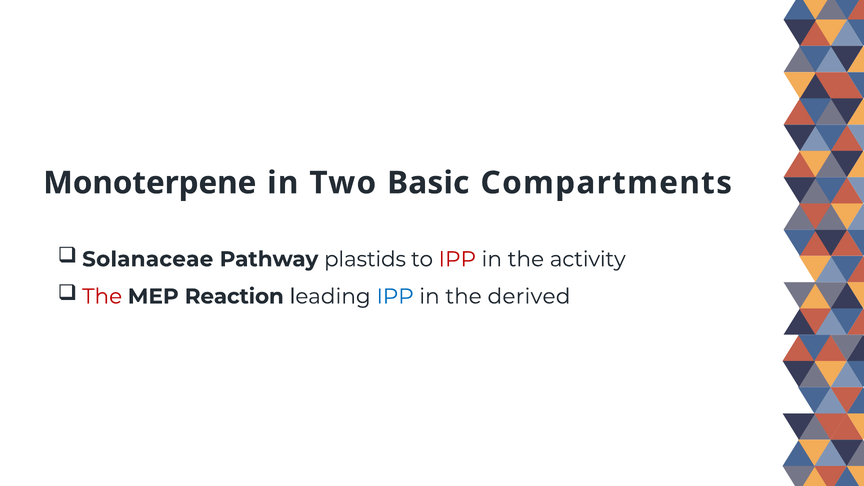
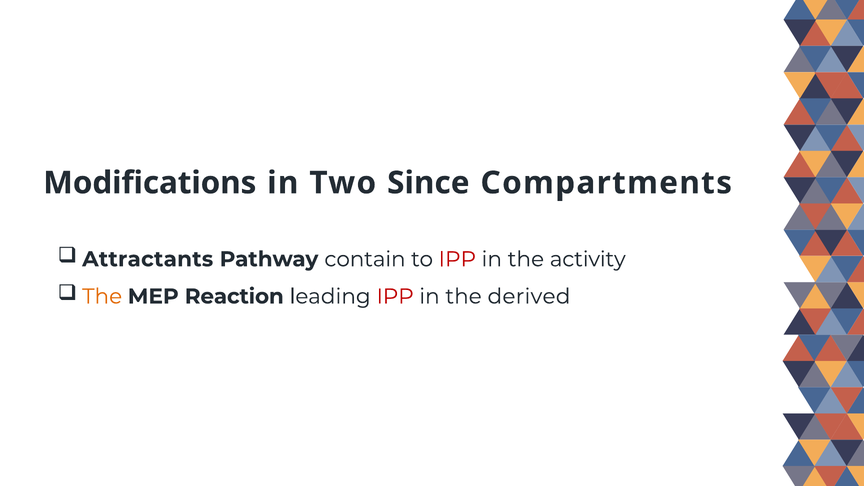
Monoterpene: Monoterpene -> Modifications (150, 183)
Basic: Basic -> Since (428, 183)
Solanaceae: Solanaceae -> Attractants (148, 259)
plastids: plastids -> contain (365, 259)
The colour: red -> orange (102, 296)
IPP colour: blue -> red (395, 296)
